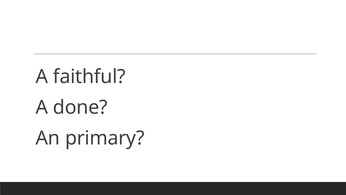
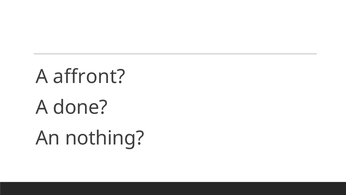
faithful: faithful -> affront (89, 76)
primary: primary -> nothing (105, 138)
